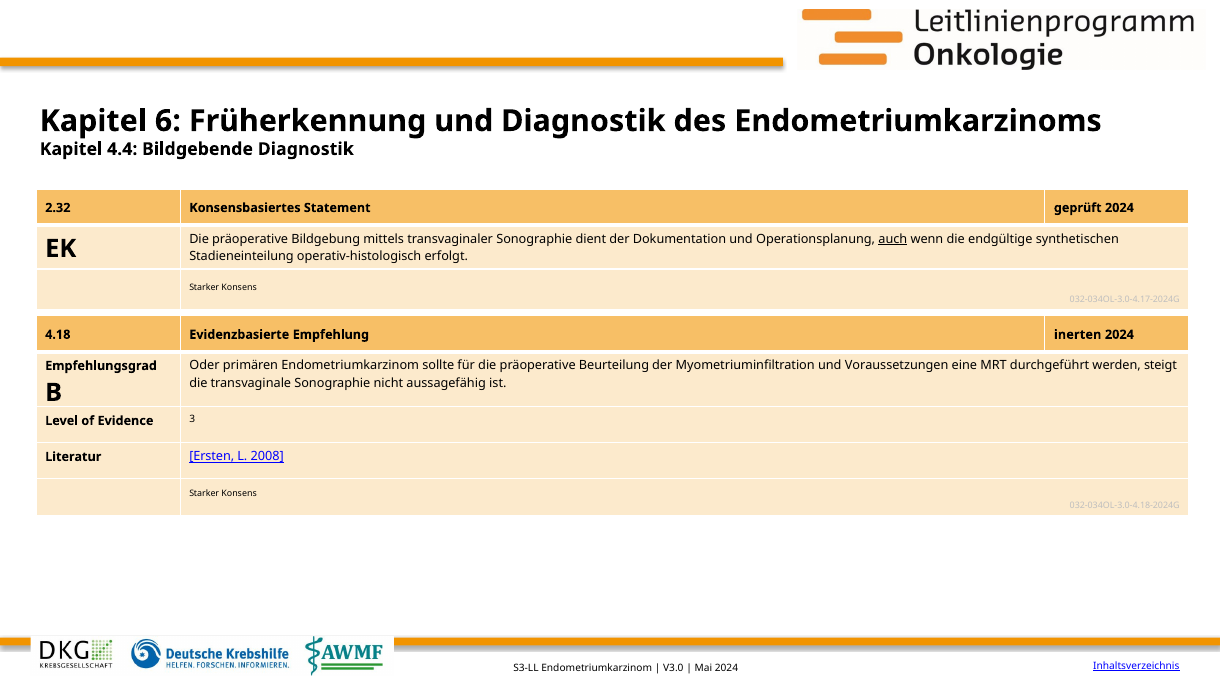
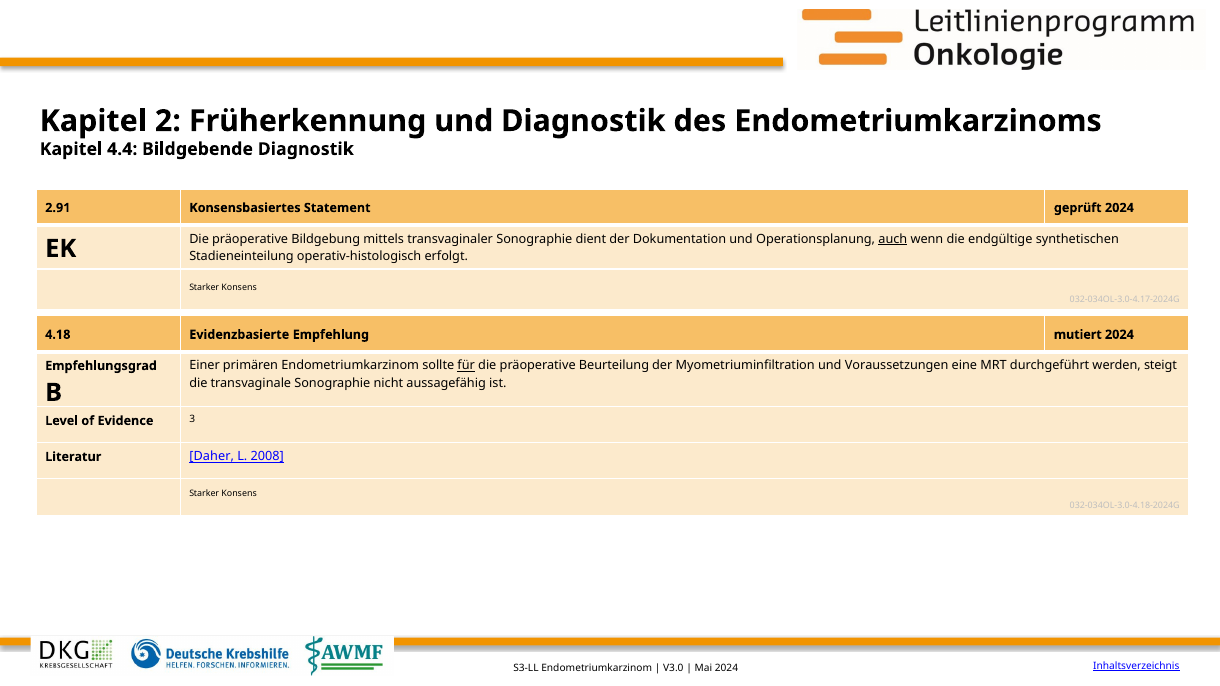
6: 6 -> 2 (168, 121)
2.32: 2.32 -> 2.91 (58, 208)
inerten: inerten -> mutiert (1078, 335)
Oder: Oder -> Einer (205, 366)
für underline: none -> present (466, 366)
Ersten: Ersten -> Daher (212, 457)
